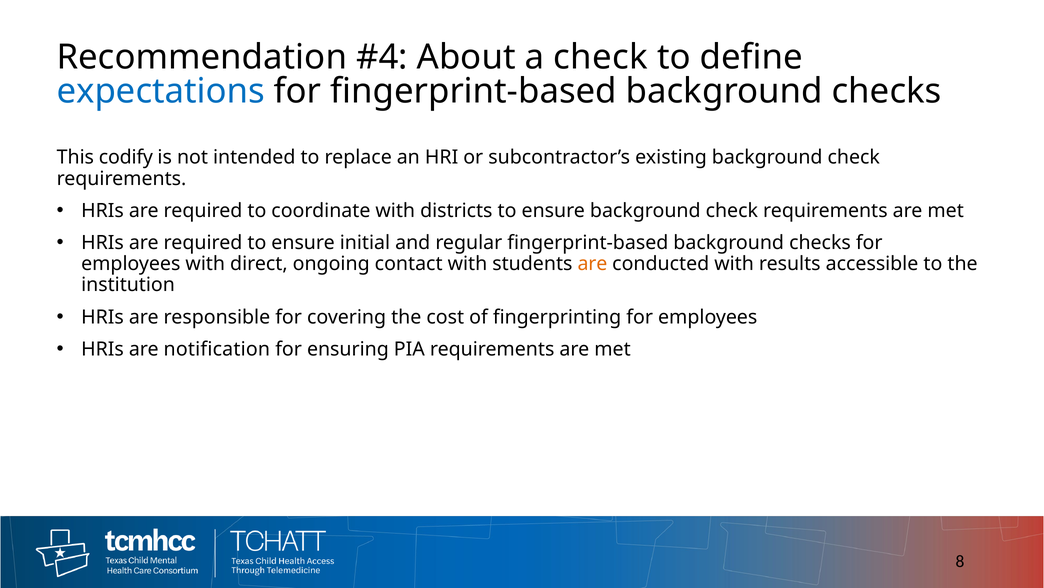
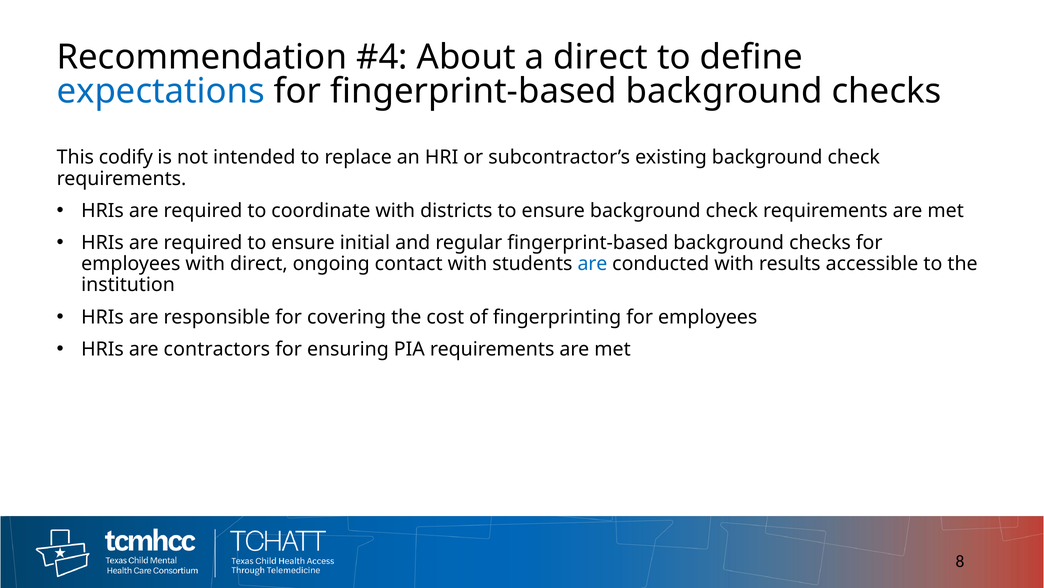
a check: check -> direct (600, 57)
are colour: orange -> blue (592, 264)
notification: notification -> contractors (217, 349)
